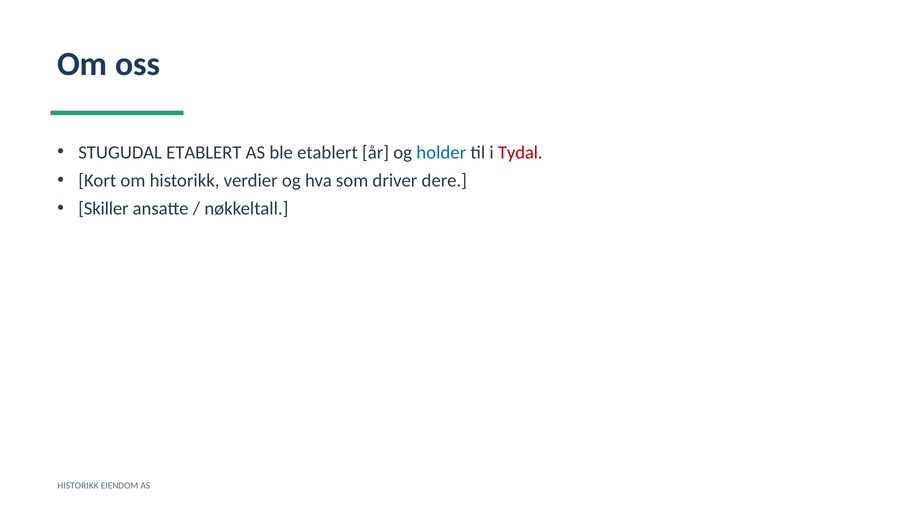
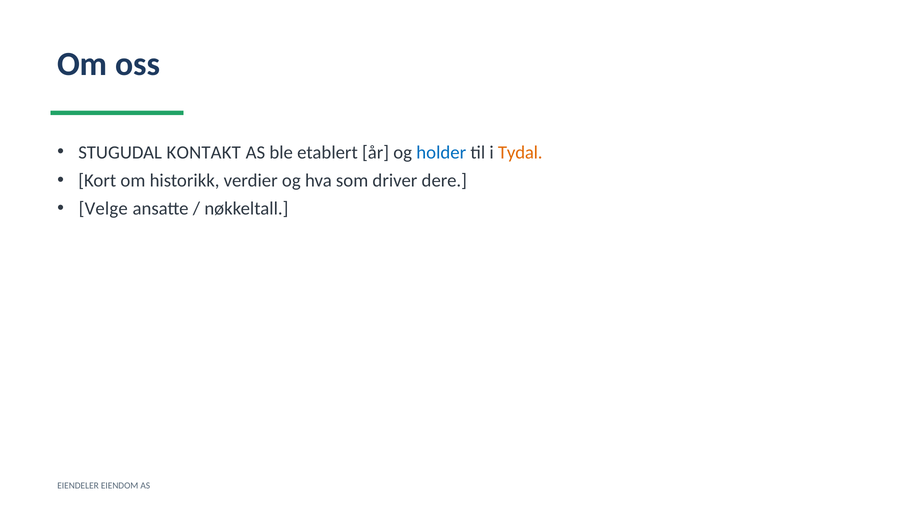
STUGUDAL ETABLERT: ETABLERT -> KONTAKT (204, 152)
Tydal colour: red -> orange (520, 152)
Skiller: Skiller -> Velge (103, 209)
HISTORIKK: HISTORIKK -> EIENDELER (78, 486)
